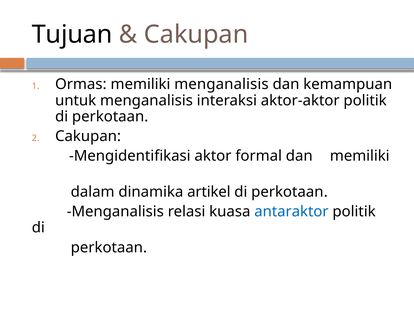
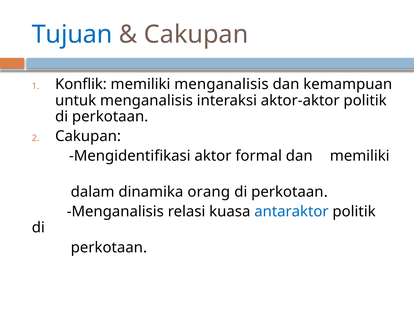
Tujuan colour: black -> blue (72, 35)
Ormas: Ormas -> Konflik (81, 85)
artikel: artikel -> orang (209, 192)
